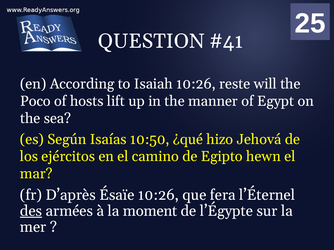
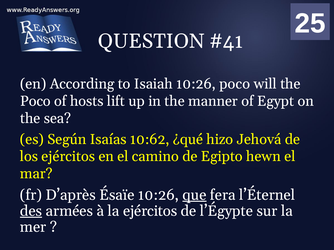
10:26 reste: reste -> poco (235, 84)
10:50: 10:50 -> 10:62 (150, 140)
que underline: none -> present (194, 195)
la moment: moment -> ejércitos (150, 211)
